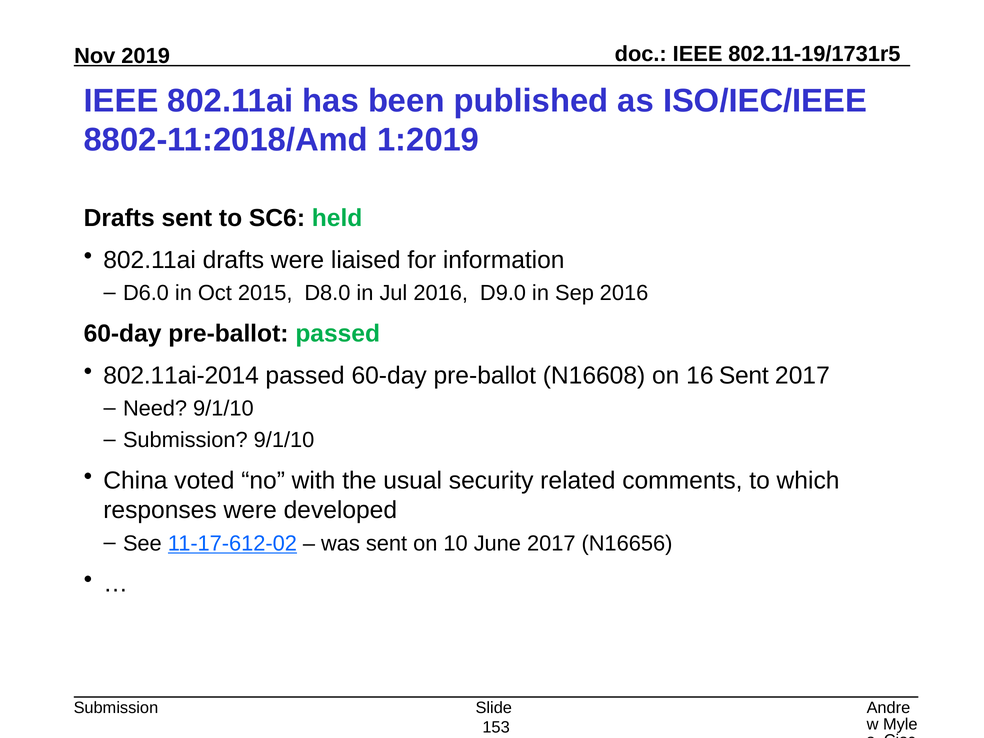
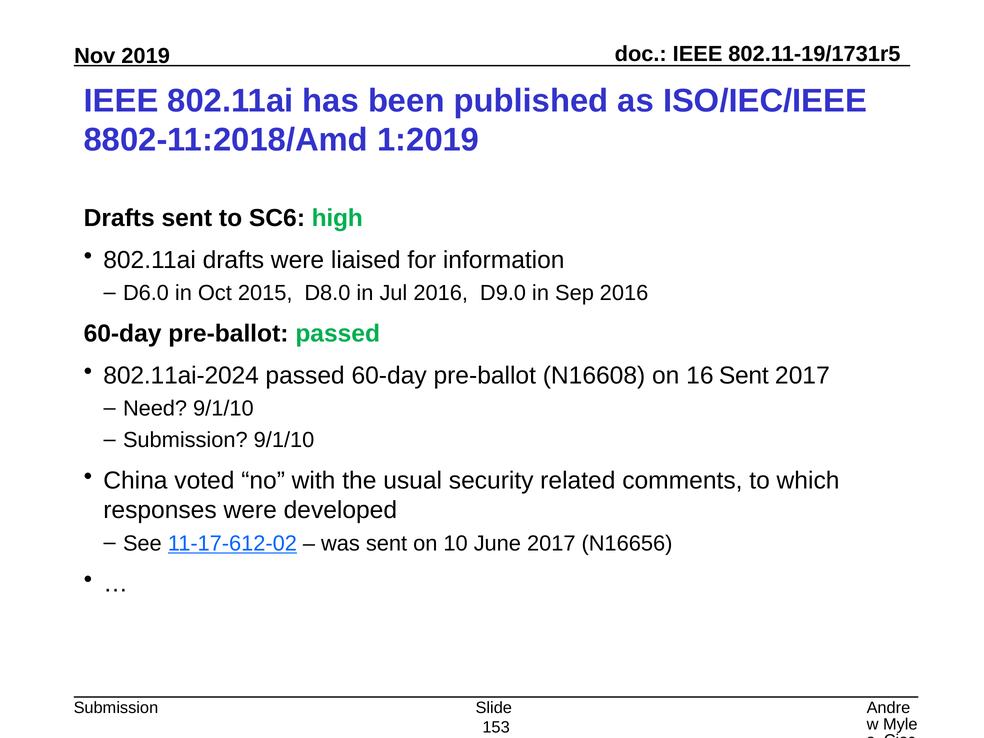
held: held -> high (337, 218)
802.11ai-2014: 802.11ai-2014 -> 802.11ai-2024 (181, 375)
